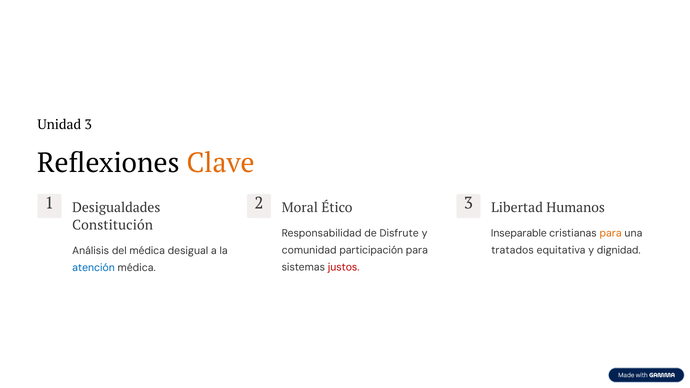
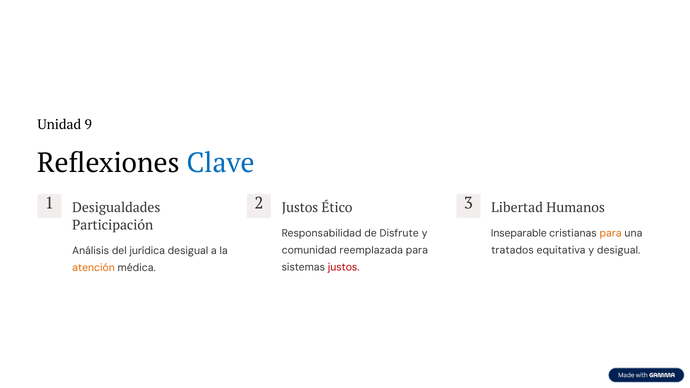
Unidad 3: 3 -> 9 (88, 125)
Clave colour: orange -> blue (221, 163)
2 Moral: Moral -> Justos (300, 208)
Constitución: Constitución -> Participación (113, 225)
participación: participación -> reemplazada (371, 250)
y dignidad: dignidad -> desigual (619, 250)
del médica: médica -> jurídica (147, 251)
atención colour: blue -> orange (94, 268)
